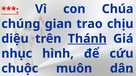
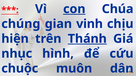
con underline: none -> present (74, 9)
trao: trao -> vinh (90, 24)
diệu: diệu -> hiện (15, 39)
